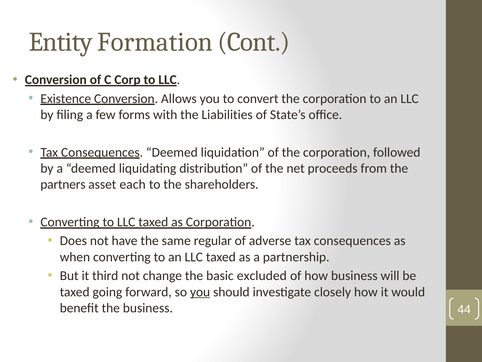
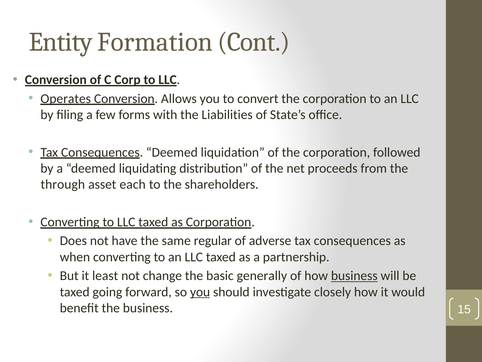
Existence: Existence -> Operates (66, 98)
partners: partners -> through (63, 184)
third: third -> least (105, 275)
excluded: excluded -> generally (262, 275)
business underline: none -> present (354, 275)
44: 44 -> 15 (464, 309)
